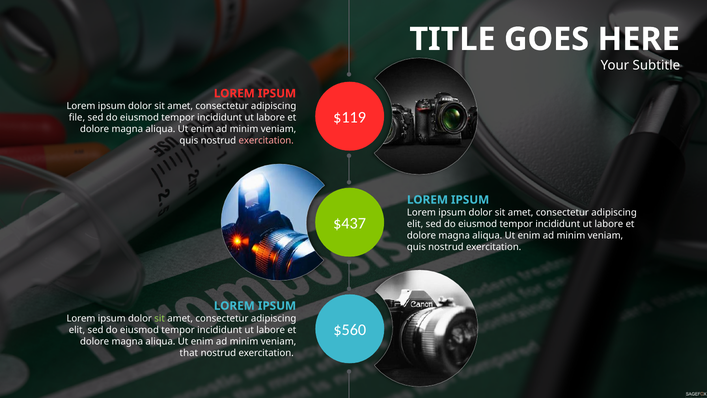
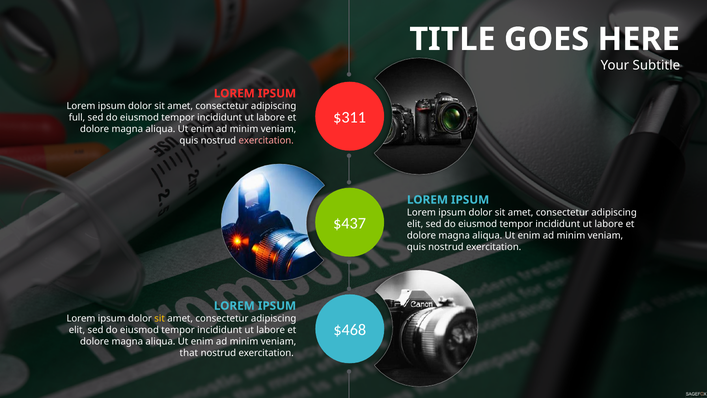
$119: $119 -> $311 (350, 117)
file: file -> full (77, 118)
sit colour: light green -> yellow (160, 318)
$560: $560 -> $468 (350, 330)
